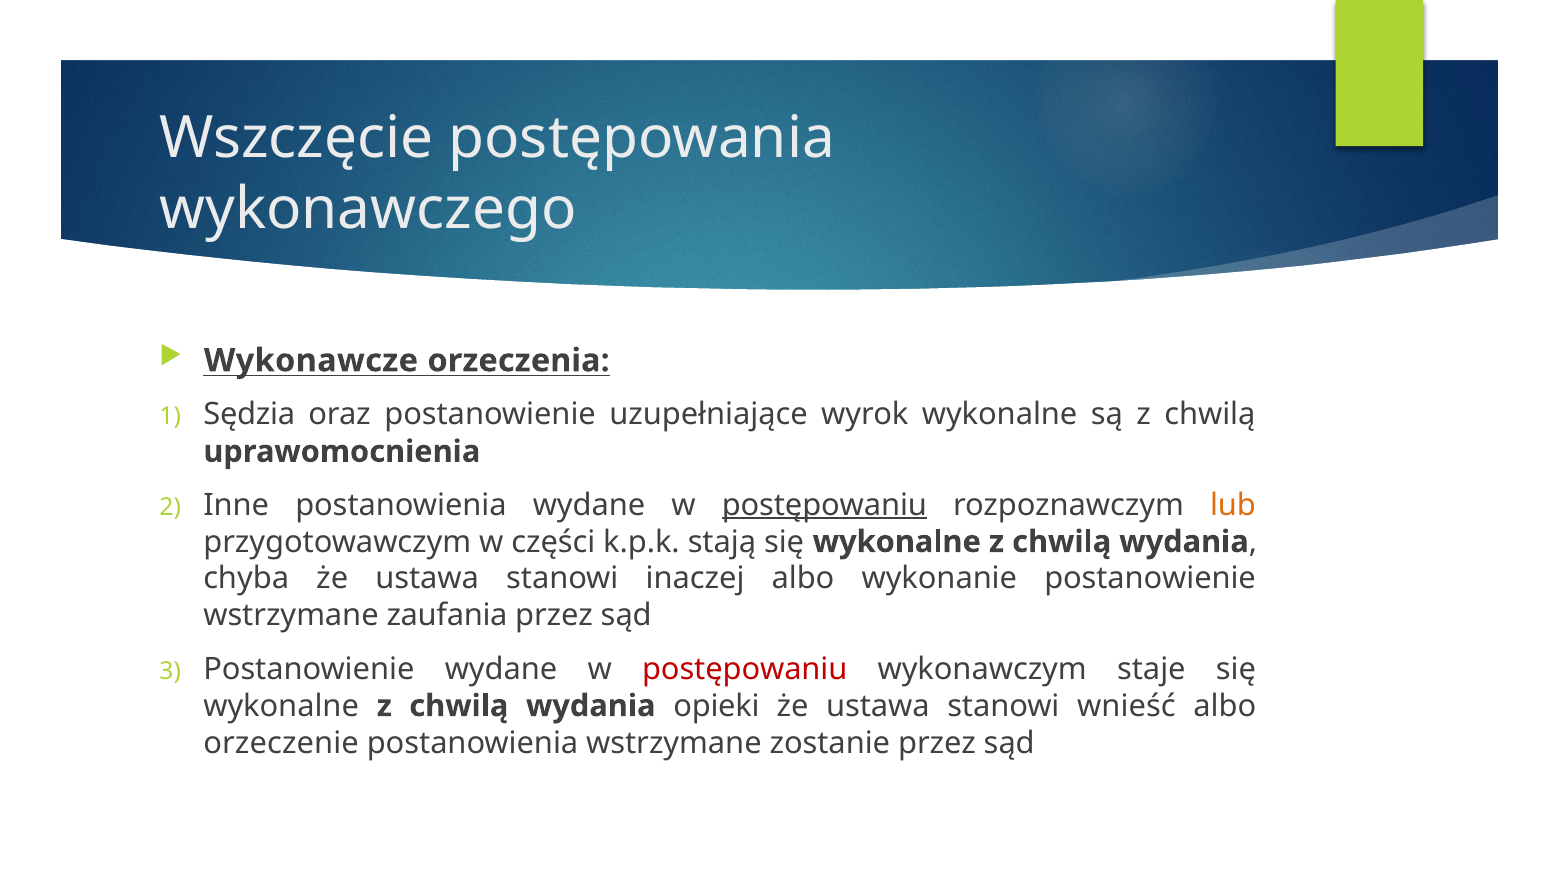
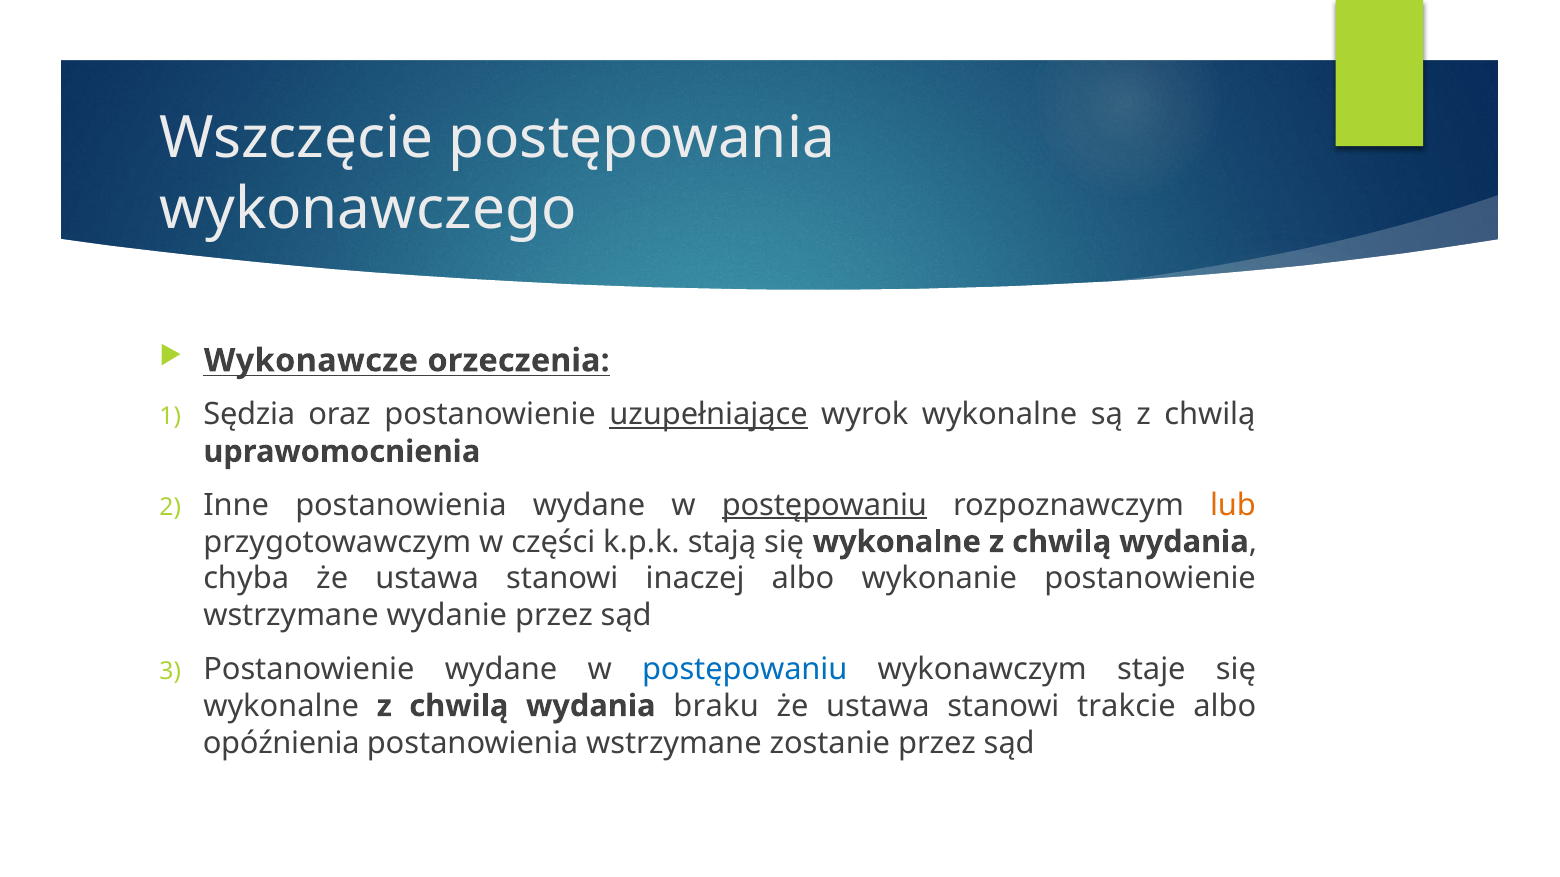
uzupełniające underline: none -> present (709, 415)
zaufania: zaufania -> wydanie (447, 616)
postępowaniu colour: red -> blue (745, 669)
opieki: opieki -> braku (716, 706)
wnieść: wnieść -> trakcie (1126, 706)
orzeczenie: orzeczenie -> opóźnienia (281, 743)
